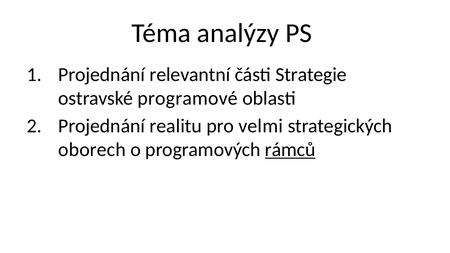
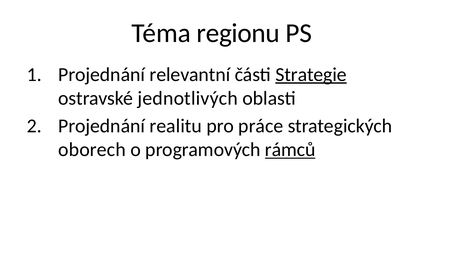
analýzy: analýzy -> regionu (238, 33)
Strategie underline: none -> present (311, 75)
programové: programové -> jednotlivých (188, 98)
velmi: velmi -> práce (261, 126)
